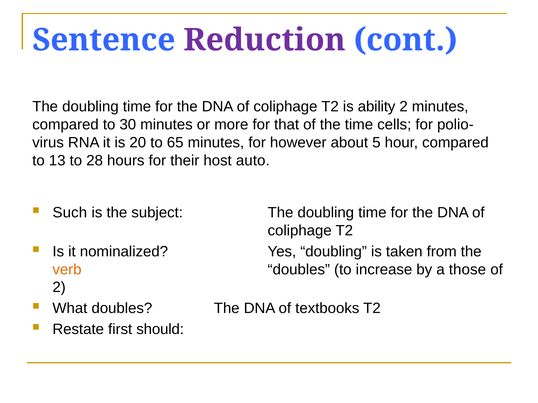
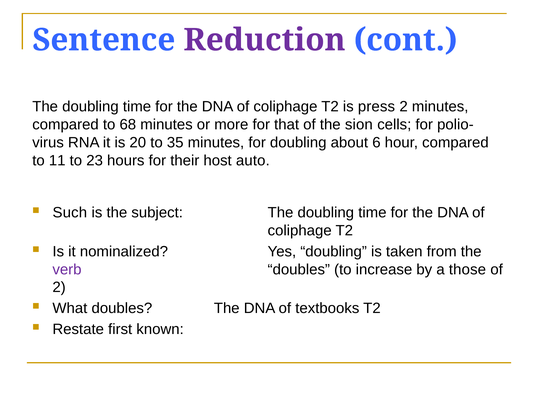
ability: ability -> press (376, 107)
30: 30 -> 68 (128, 125)
the time: time -> sion (359, 125)
65: 65 -> 35 (175, 143)
for however: however -> doubling (298, 143)
5: 5 -> 6 (376, 143)
13: 13 -> 11 (57, 161)
28: 28 -> 23 (95, 161)
verb colour: orange -> purple (67, 270)
should: should -> known (160, 330)
